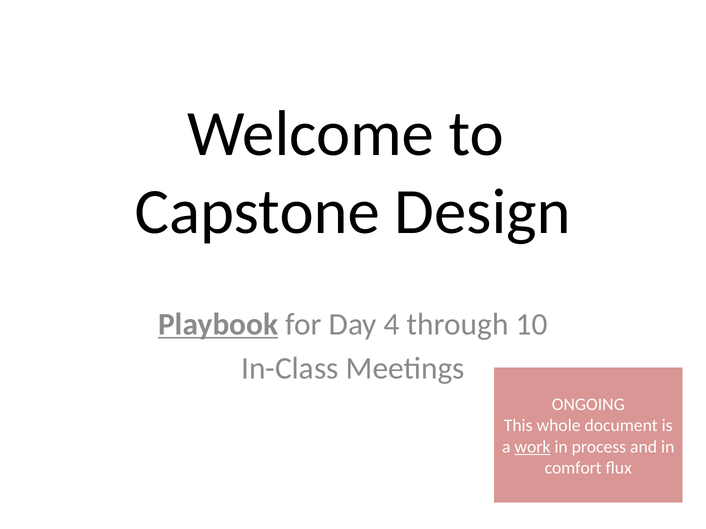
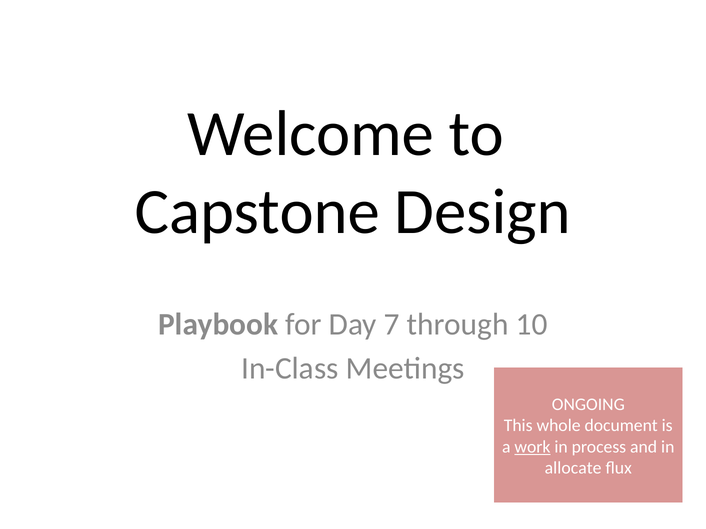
Playbook underline: present -> none (218, 325)
4: 4 -> 7 (392, 325)
comfort: comfort -> allocate (573, 468)
